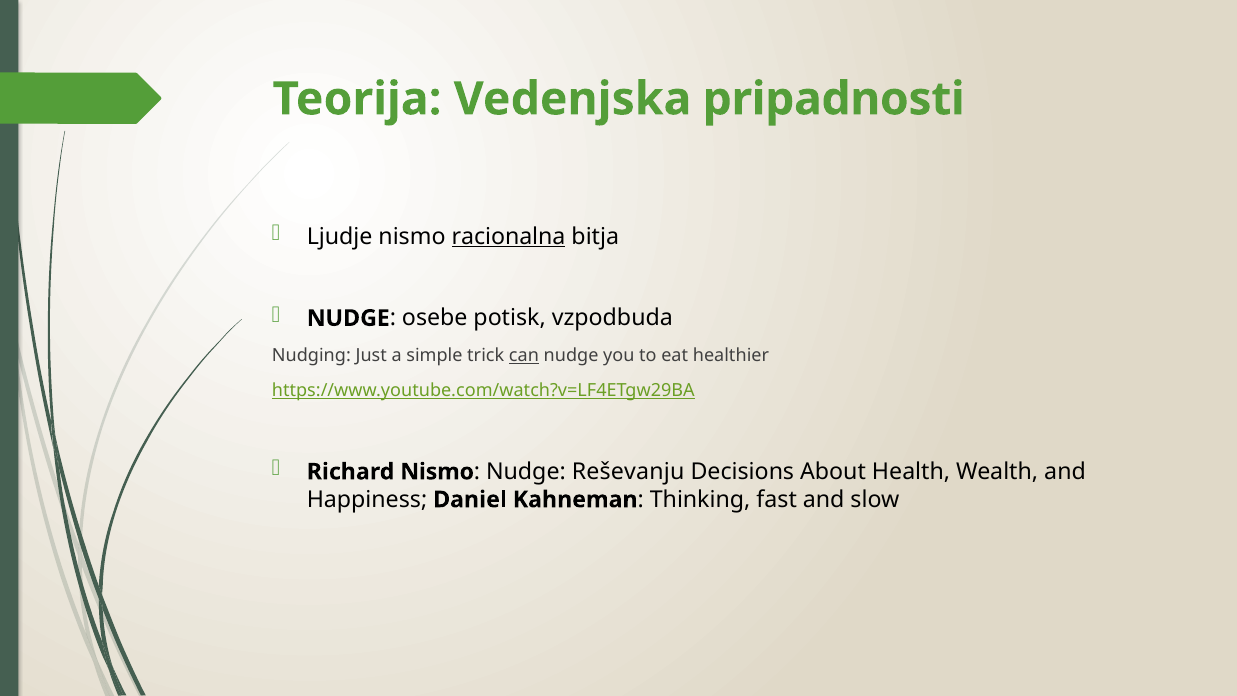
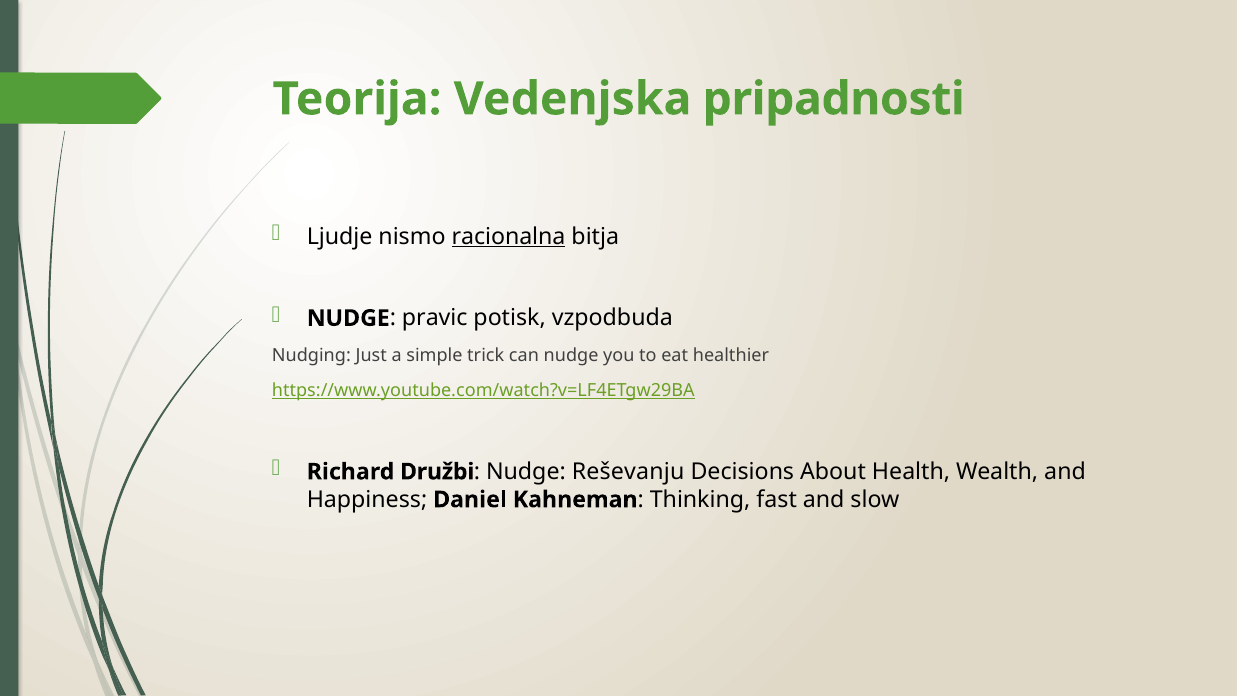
osebe: osebe -> pravic (435, 318)
can underline: present -> none (524, 355)
Richard Nismo: Nismo -> Družbi (437, 472)
